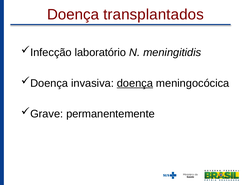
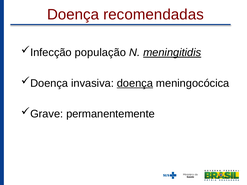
transplantados: transplantados -> recomendadas (154, 14)
laboratório: laboratório -> população (100, 53)
meningitidis underline: none -> present (172, 53)
